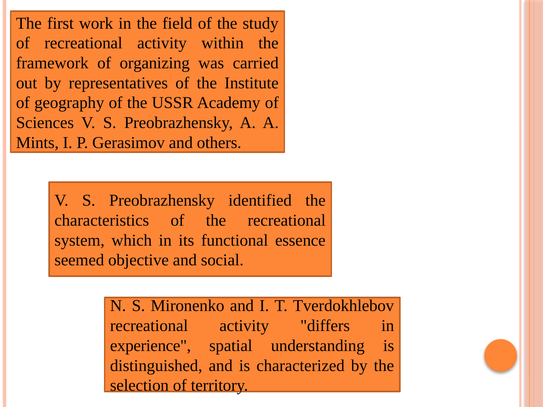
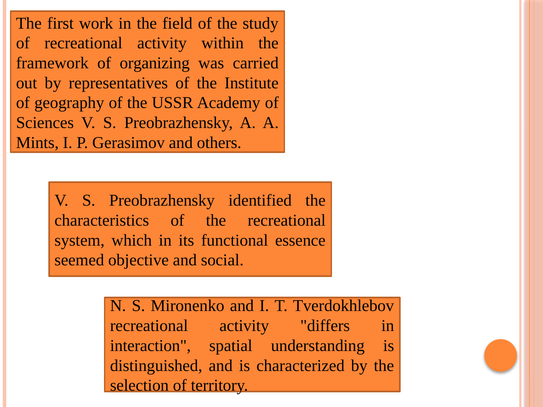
experience: experience -> interaction (150, 346)
